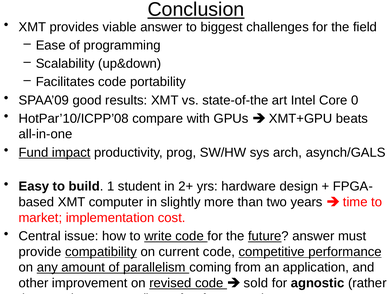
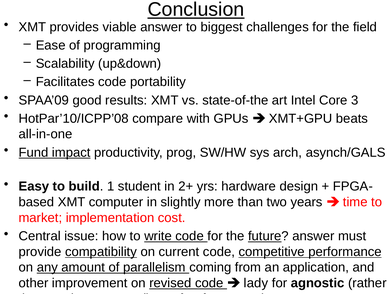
0: 0 -> 3 (355, 100)
sold: sold -> lady (256, 283)
